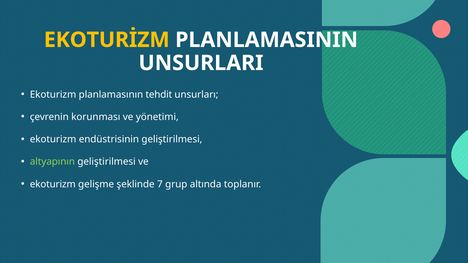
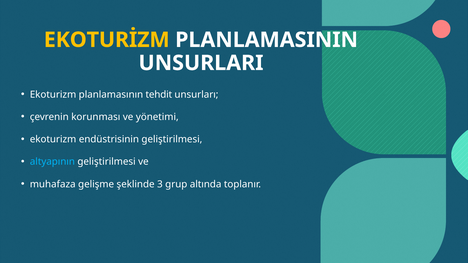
altyapının colour: light green -> light blue (52, 162)
ekoturizm: ekoturizm -> muhafaza (53, 184)
7: 7 -> 3 (160, 184)
